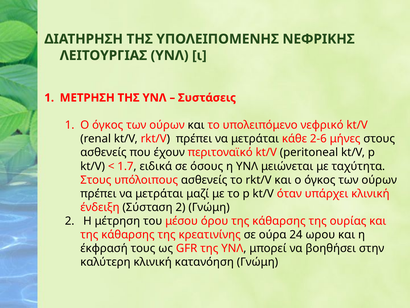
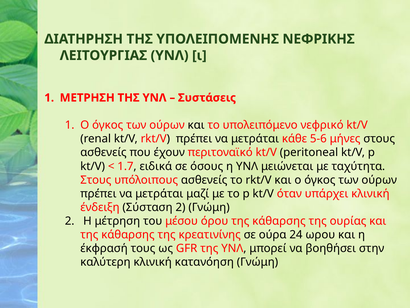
2-6: 2-6 -> 5-6 (318, 139)
